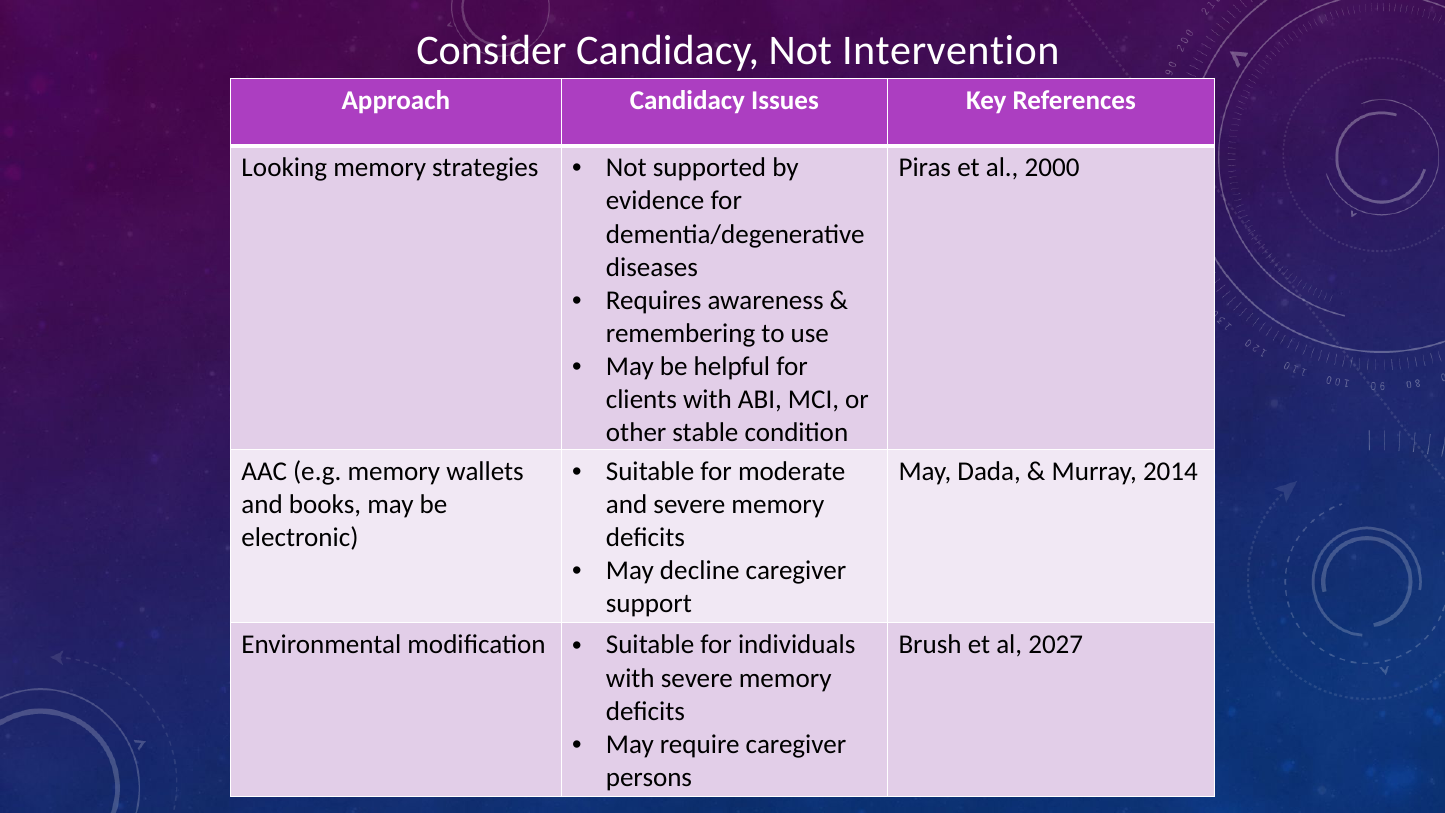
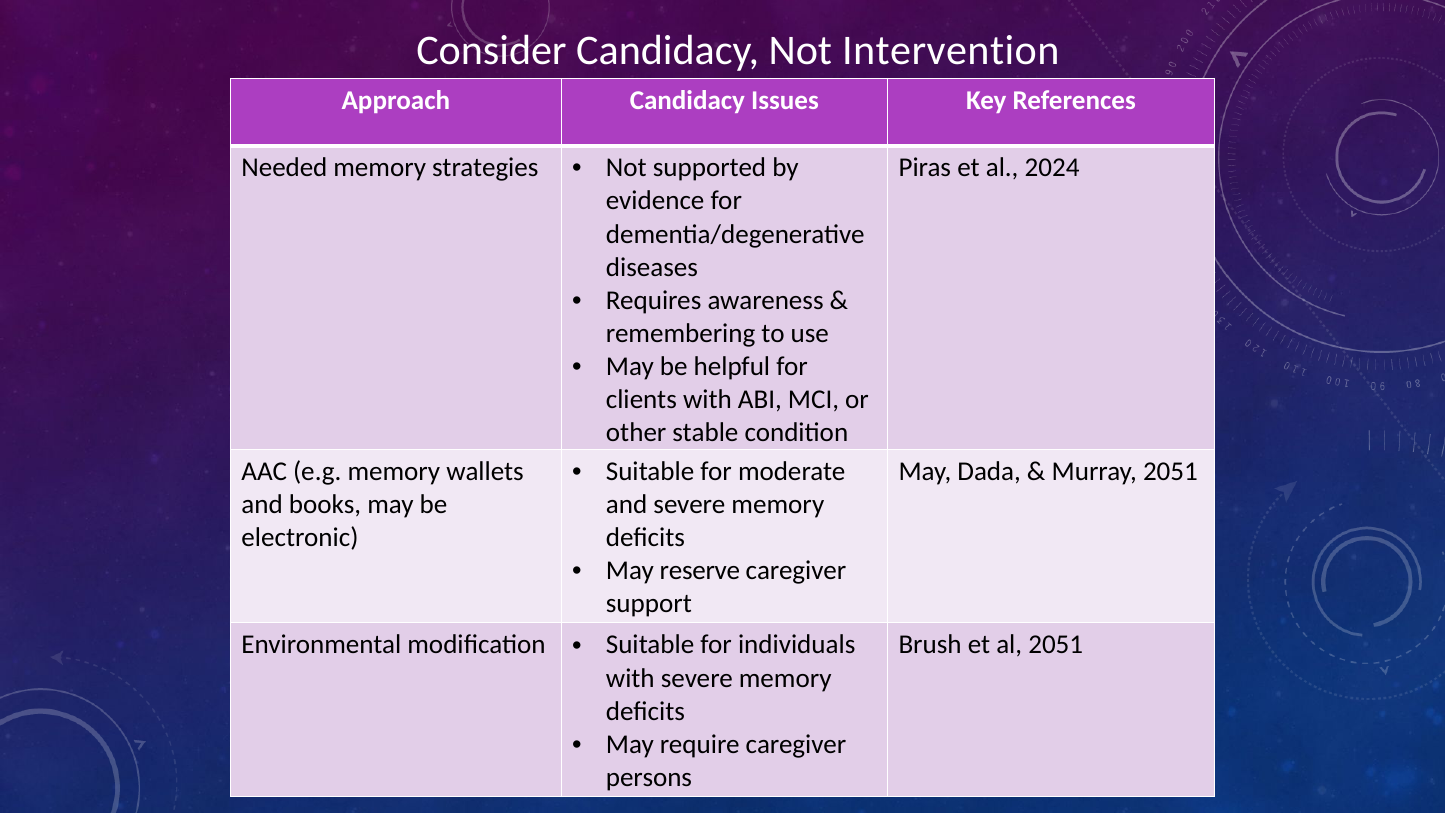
Looking: Looking -> Needed (284, 168)
2000: 2000 -> 2024 (1052, 168)
Murray 2014: 2014 -> 2051 (1170, 471)
decline: decline -> reserve (700, 571)
al 2027: 2027 -> 2051 (1056, 645)
